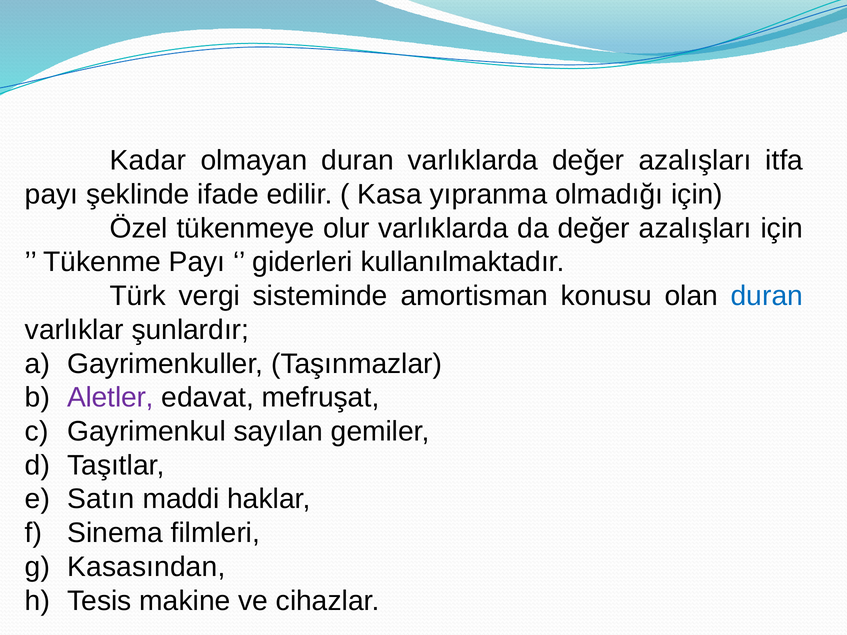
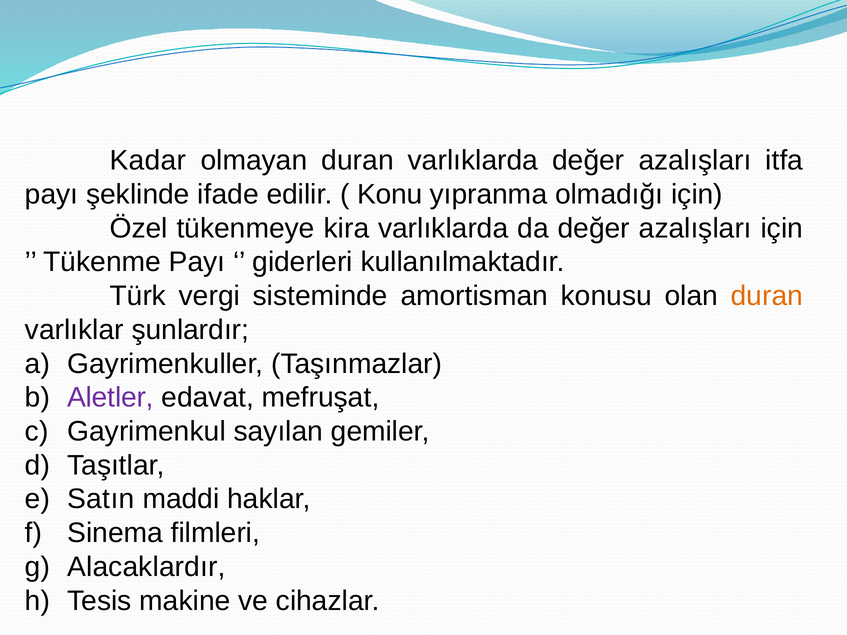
Kasa: Kasa -> Konu (390, 194)
olur: olur -> kira (346, 228)
duran colour: blue -> orange (767, 296)
Kasasından: Kasasından -> Alacaklardır (146, 567)
